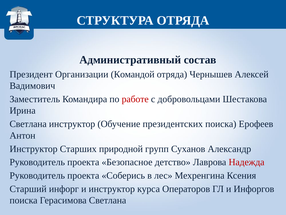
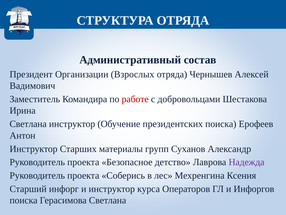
Командой: Командой -> Взрослых (133, 74)
природной: природной -> материалы (121, 149)
Надежда colour: red -> purple (247, 162)
